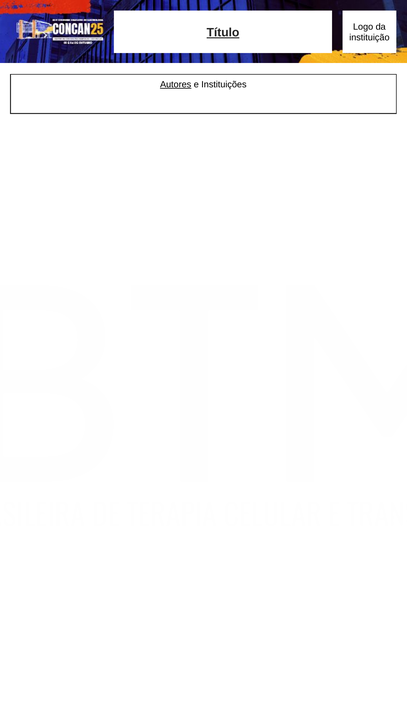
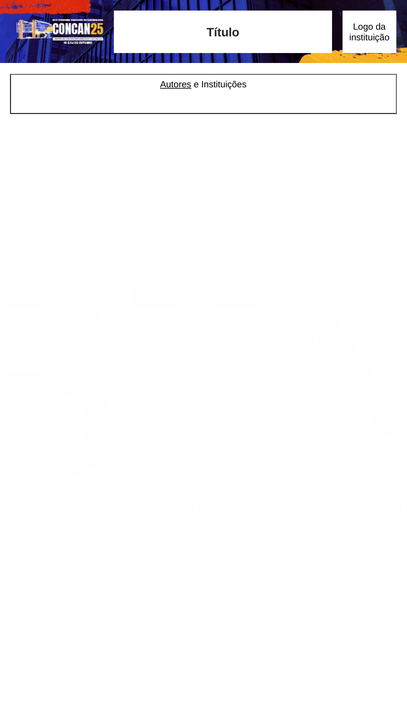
Título underline: present -> none (223, 33)
